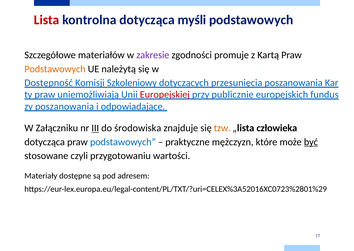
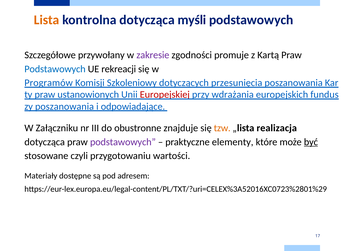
Lista colour: red -> orange (47, 20)
materiałów: materiałów -> przywołany (101, 55)
Podstawowych colour: orange -> blue (55, 69)
należytą: należytą -> rekreacji (119, 69)
Dostępność: Dostępność -> Programów (49, 83)
uniemożliwiają: uniemożliwiają -> ustanowionych (88, 94)
publicznie: publicznie -> wdrażania (233, 94)
III underline: present -> none (95, 128)
środowiska: środowiska -> obustronne (138, 128)
człowieka: człowieka -> realizacja (277, 128)
podstawowych colour: blue -> purple (123, 142)
mężczyzn: mężczyzn -> elementy (233, 142)
